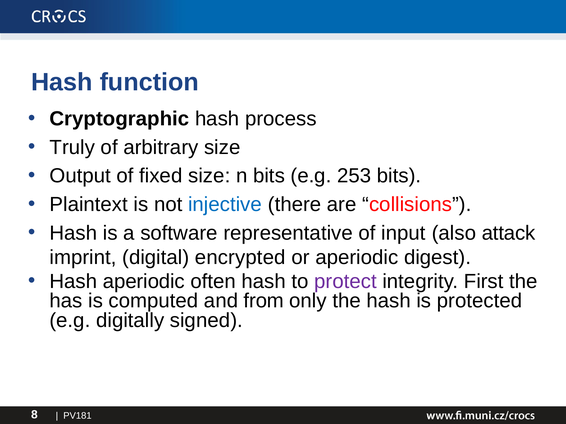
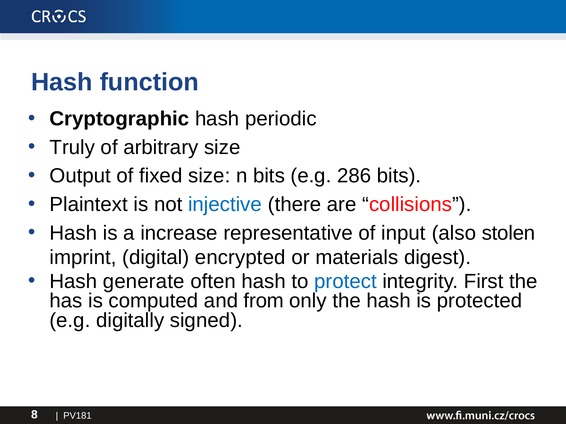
process: process -> periodic (281, 119)
253: 253 -> 286 (354, 176)
software: software -> increase (179, 233)
attack: attack -> stolen (508, 233)
or aperiodic: aperiodic -> materials (357, 258)
Hash aperiodic: aperiodic -> generate (144, 282)
protect colour: purple -> blue (345, 282)
